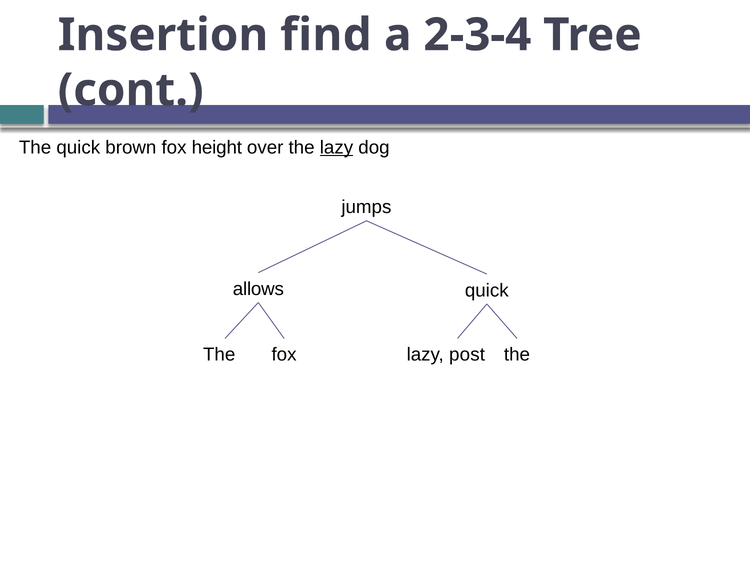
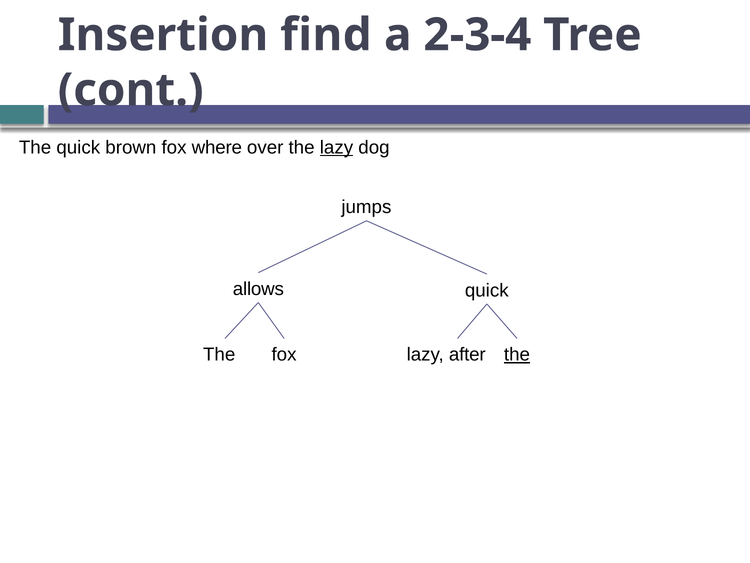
height: height -> where (217, 147)
post: post -> after (467, 354)
the underline: none -> present (517, 354)
